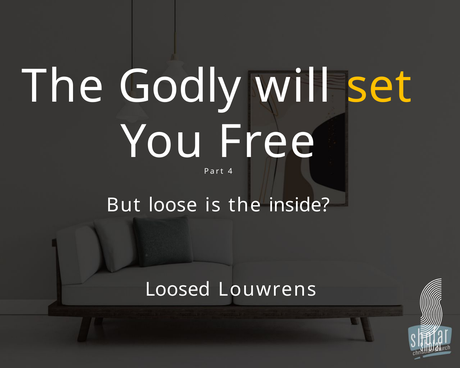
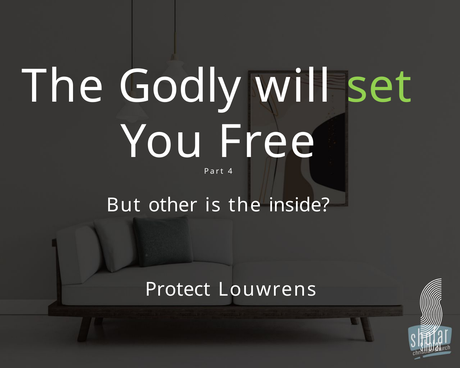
set colour: yellow -> light green (379, 87)
loose: loose -> other (173, 205)
Loosed: Loosed -> Protect (178, 289)
